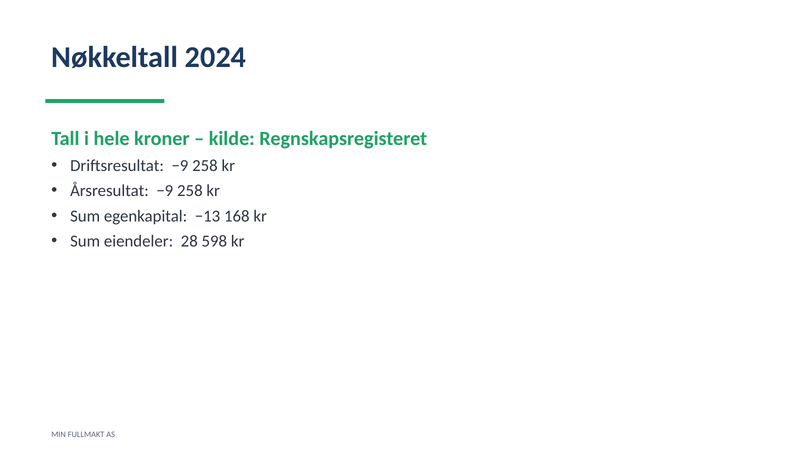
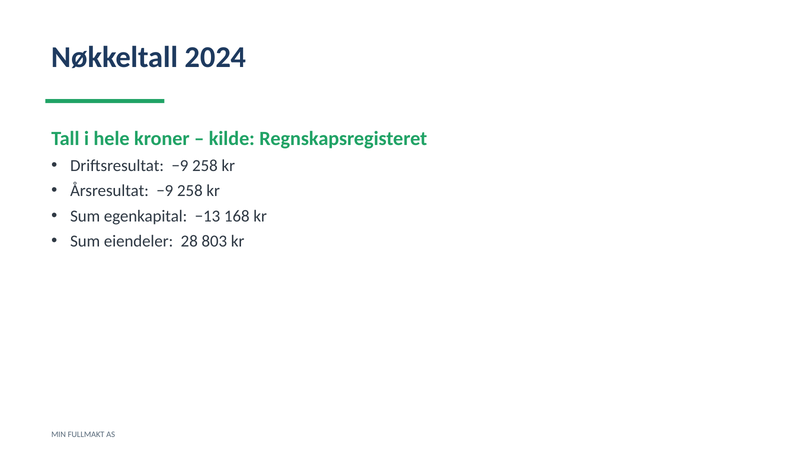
598: 598 -> 803 (214, 241)
